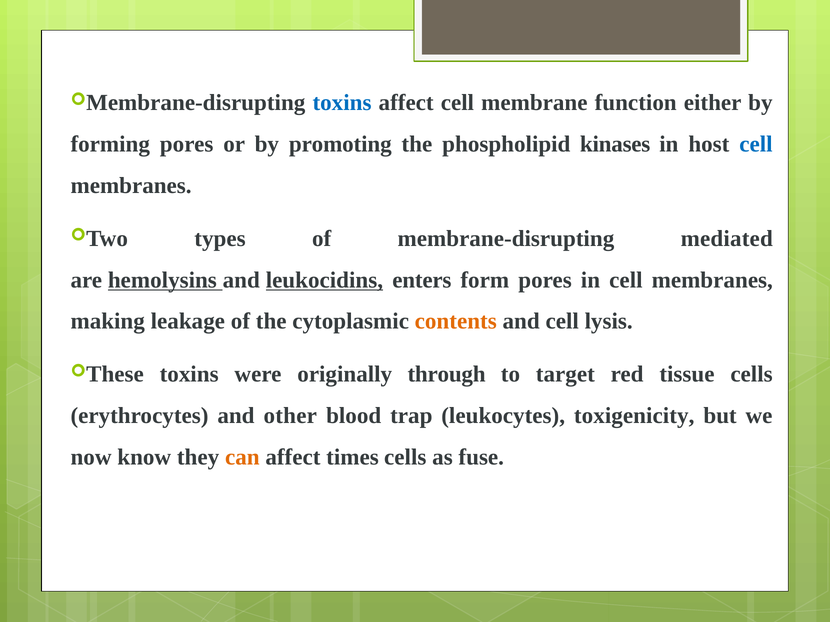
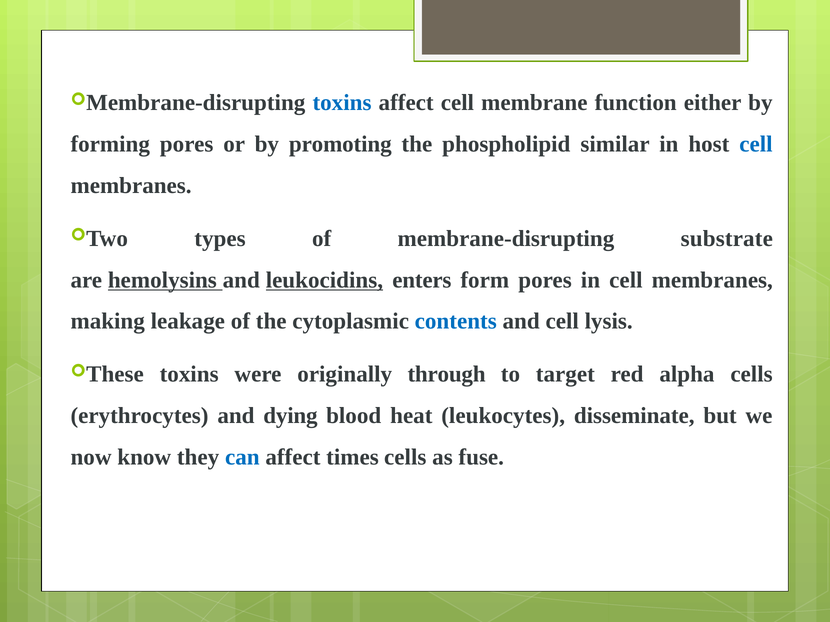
kinases: kinases -> similar (615, 144)
mediated: mediated -> substrate (727, 239)
contents colour: orange -> blue (456, 322)
tissue: tissue -> alpha (687, 375)
other: other -> dying (290, 416)
trap: trap -> heat (411, 416)
toxigenicity: toxigenicity -> disseminate (634, 416)
can colour: orange -> blue (242, 458)
